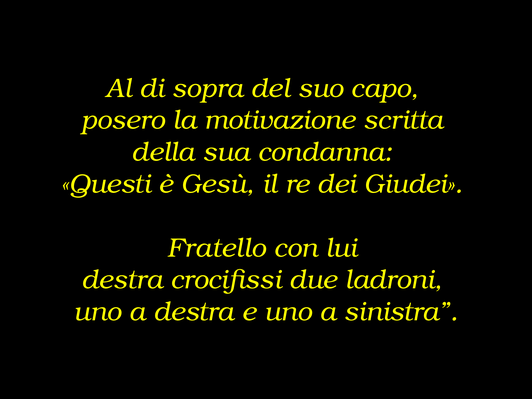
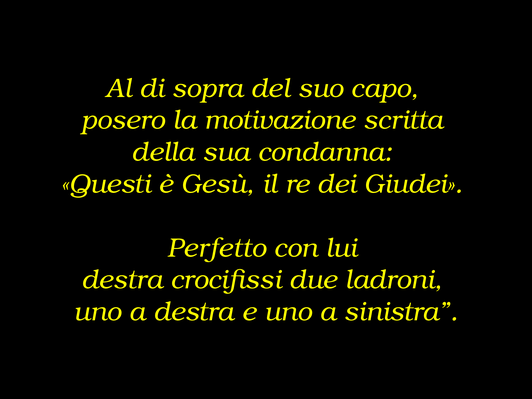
Fratello: Fratello -> Perfetto (216, 248)
